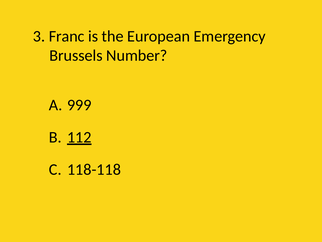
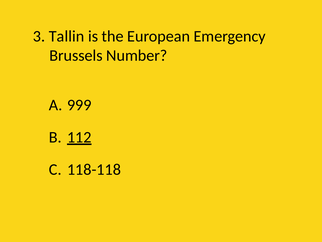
Franc: Franc -> Tallin (67, 36)
